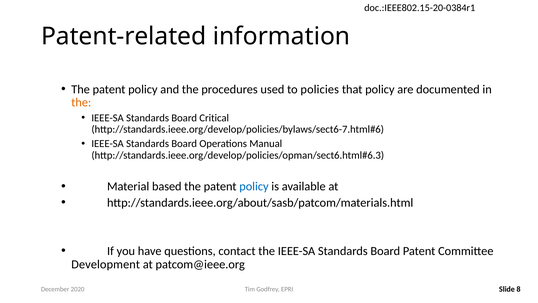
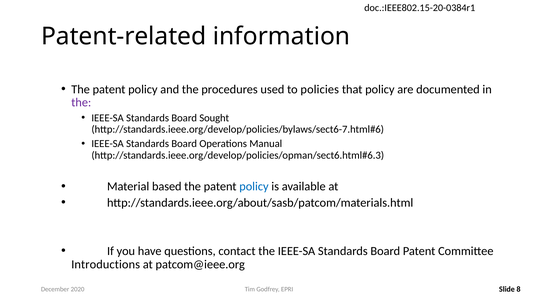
the colour: orange -> purple (81, 102)
Critical: Critical -> Sought (214, 118)
Development: Development -> Introductions (106, 264)
